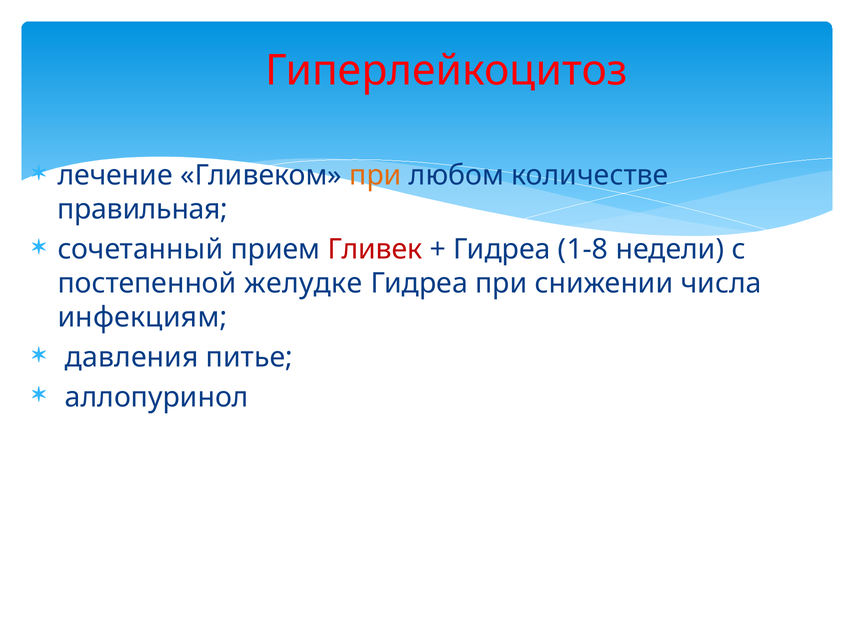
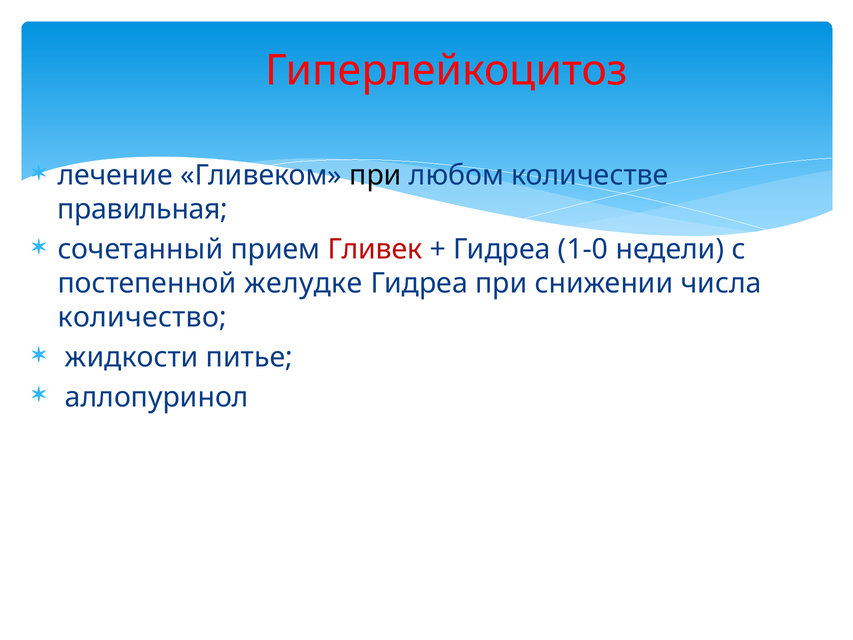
при colour: orange -> black (375, 175)
1-8: 1-8 -> 1-0 (583, 249)
инфекциям: инфекциям -> количество (142, 317)
давления: давления -> жидкости (132, 357)
